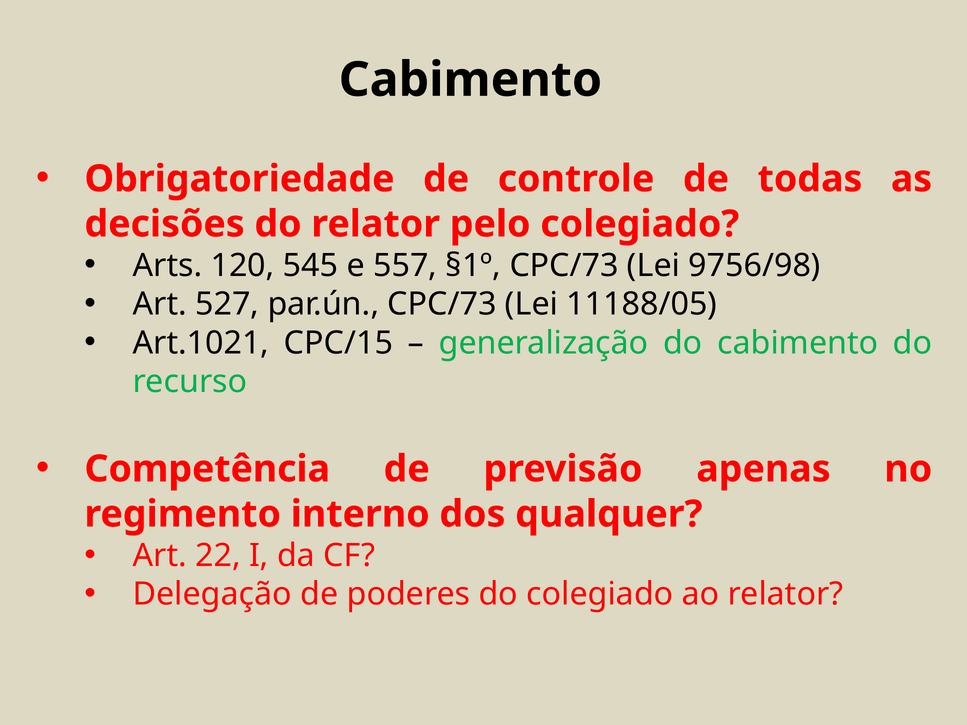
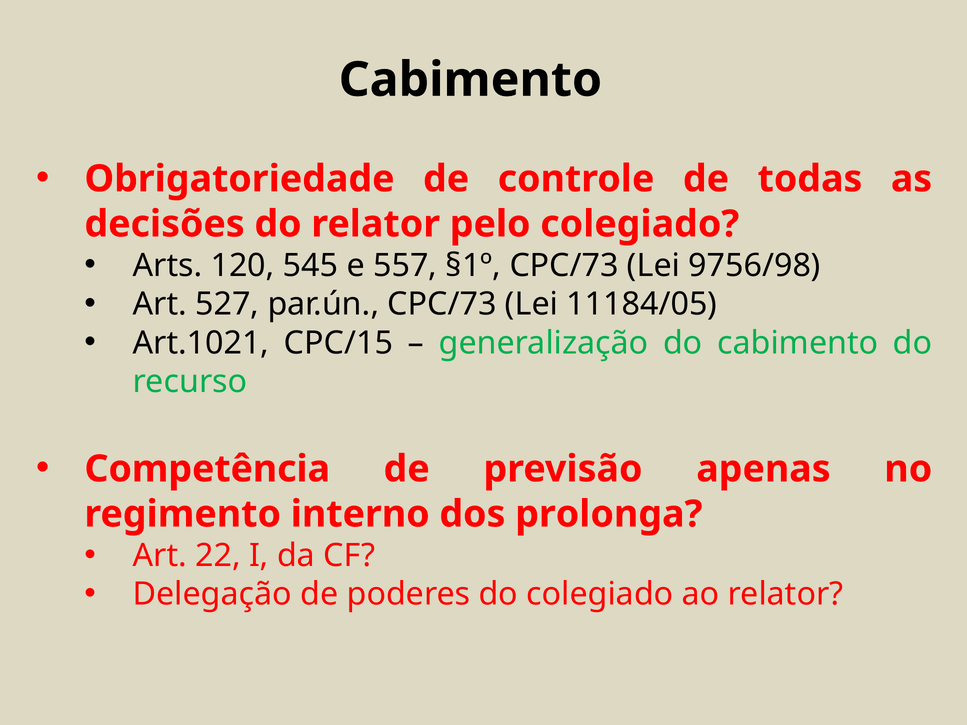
11188/05: 11188/05 -> 11184/05 (642, 304)
qualquer: qualquer -> prolonga (609, 514)
